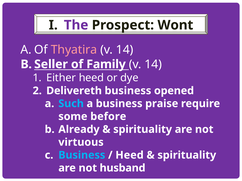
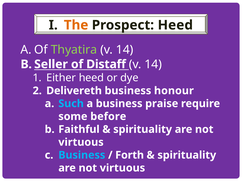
The colour: purple -> orange (76, 25)
Prospect Wont: Wont -> Heed (175, 25)
Thyatira colour: pink -> light green (74, 50)
Family: Family -> Distaff (106, 64)
opened: opened -> honour (174, 91)
Already: Already -> Faithful (79, 130)
Heed: Heed -> Forth (130, 155)
husband: husband -> virtuous (122, 168)
